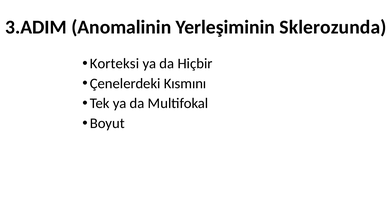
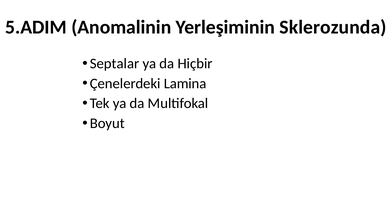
3.ADIM: 3.ADIM -> 5.ADIM (36, 27)
Korteksi: Korteksi -> Septalar (115, 64)
Kısmını: Kısmını -> Lamina (185, 84)
